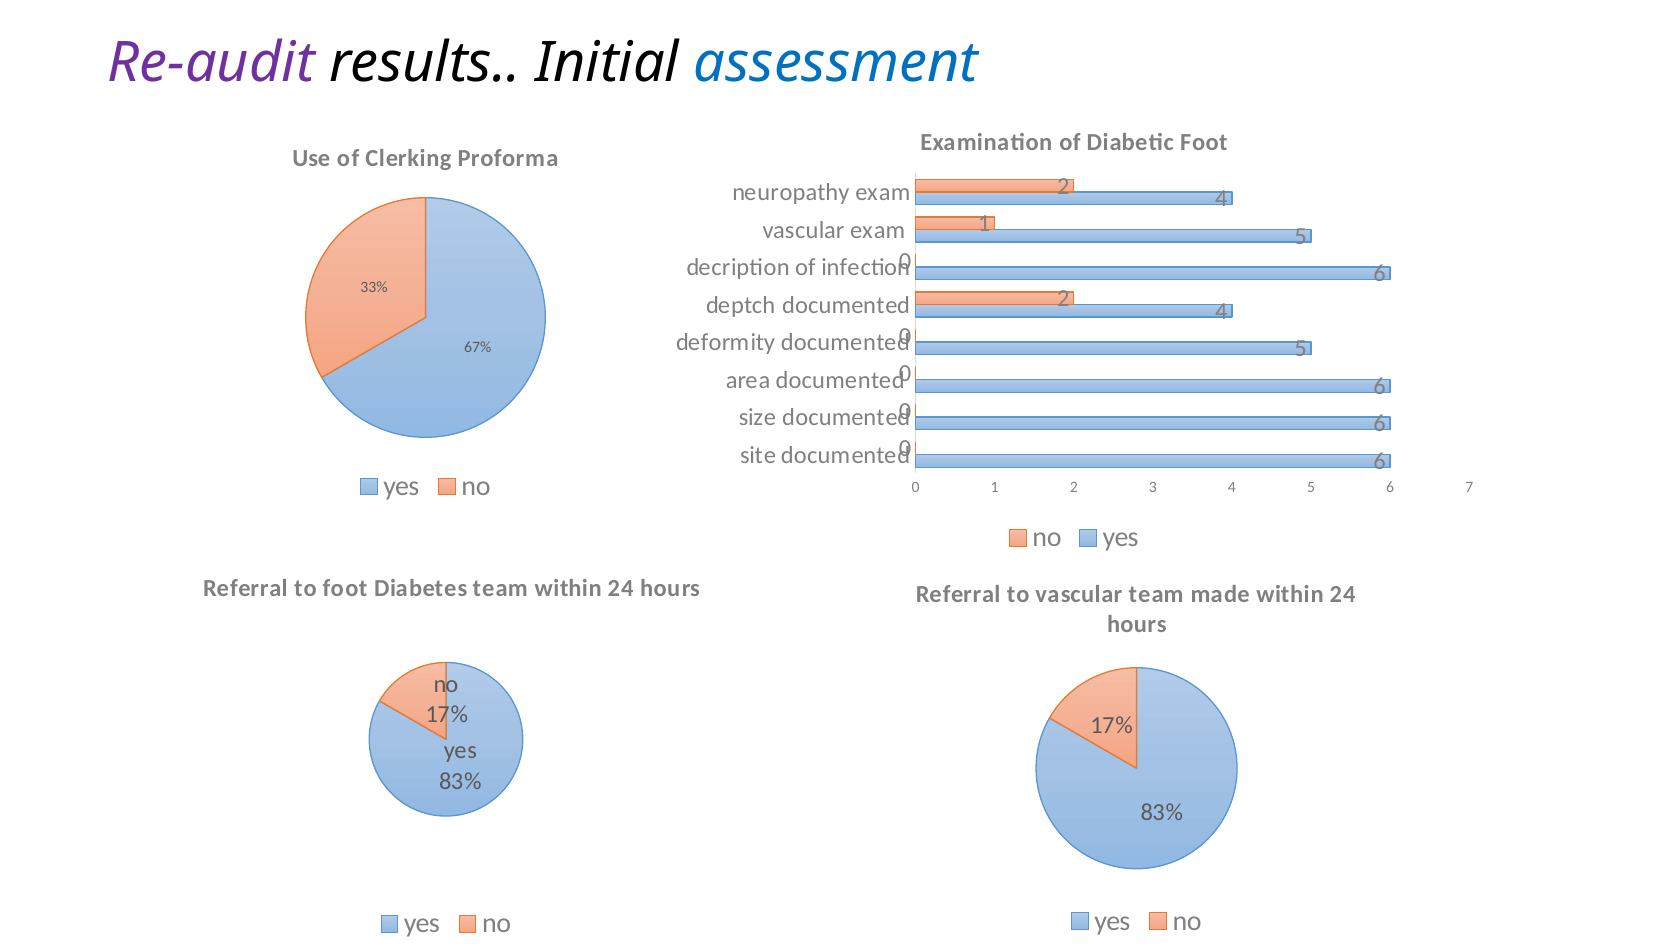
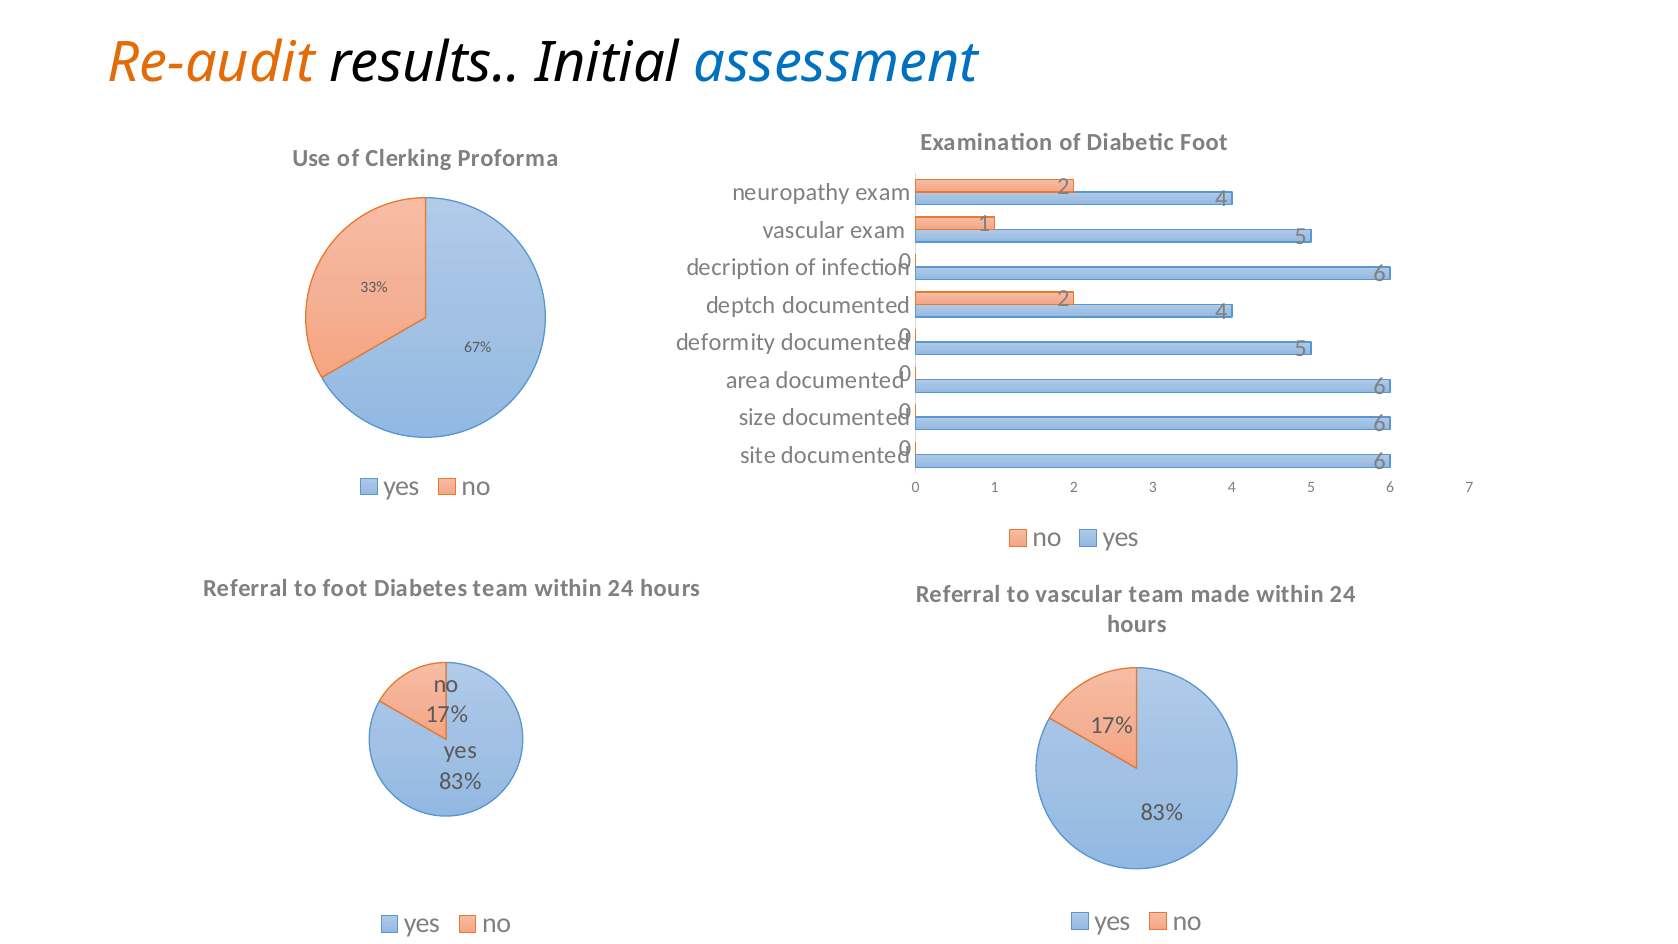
Re-audit colour: purple -> orange (211, 63)
